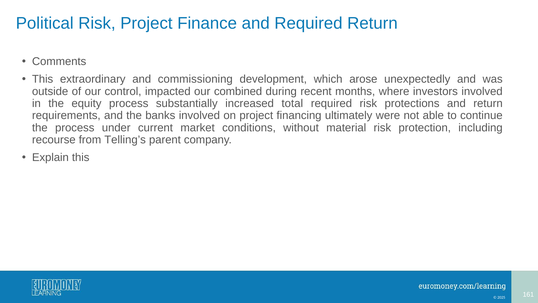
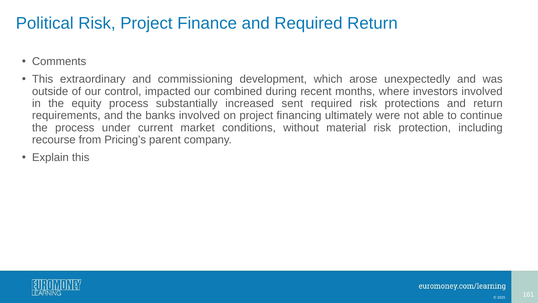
total: total -> sent (292, 103)
Telling’s: Telling’s -> Pricing’s (125, 140)
